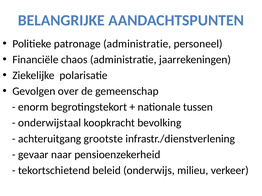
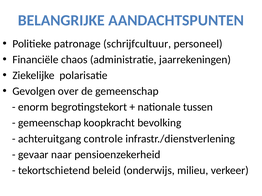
patronage administratie: administratie -> schrijfcultuur (137, 44)
onderwijstaal: onderwijstaal -> gemeenschap (50, 123)
grootste: grootste -> controle (103, 139)
